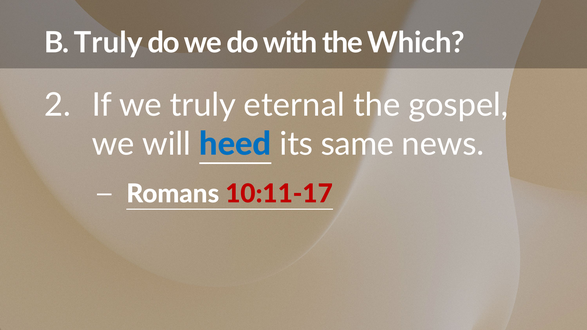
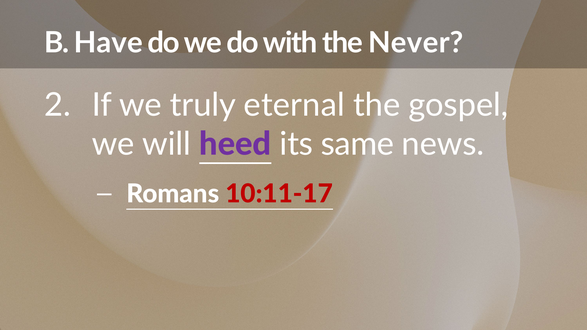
B Truly: Truly -> Have (108, 43)
Which: Which -> Never (416, 43)
heed colour: blue -> purple (235, 144)
